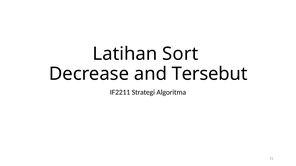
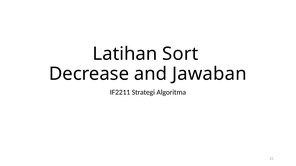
Tersebut: Tersebut -> Jawaban (209, 74)
